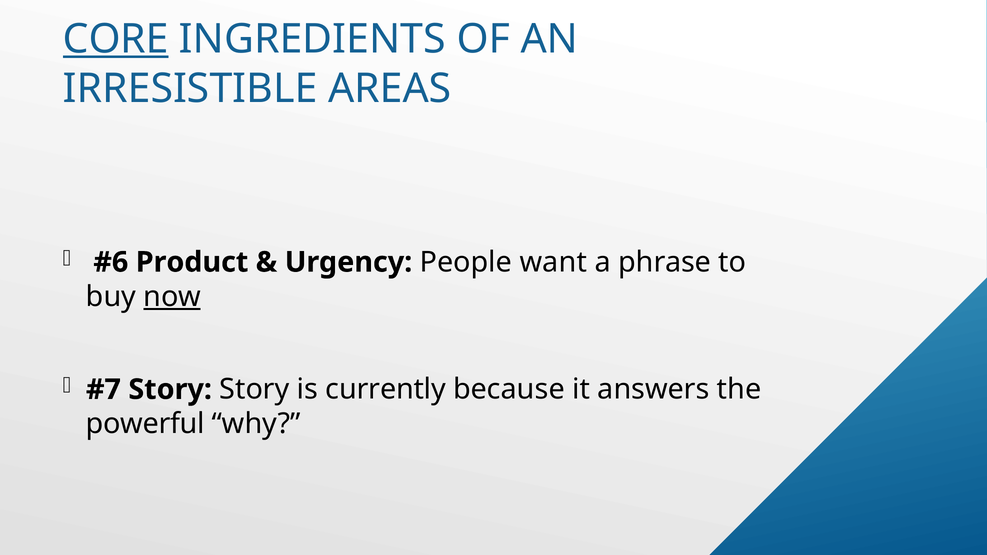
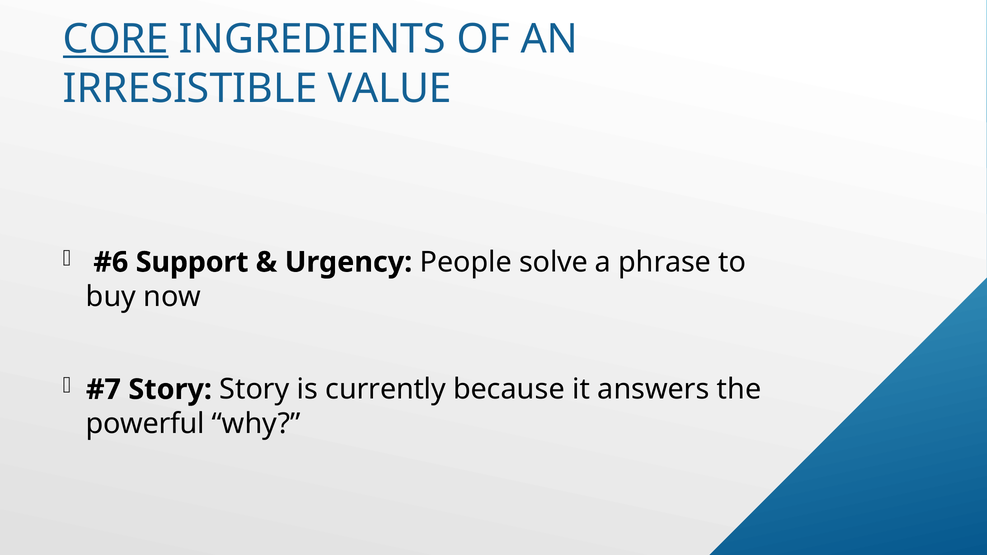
AREAS: AREAS -> VALUE (390, 88)
Product: Product -> Support (192, 262)
want: want -> solve (554, 262)
now underline: present -> none (172, 297)
